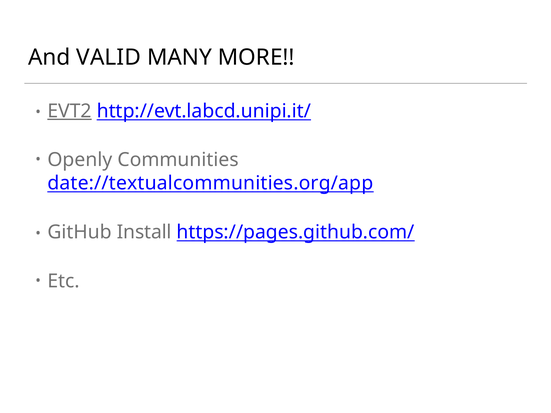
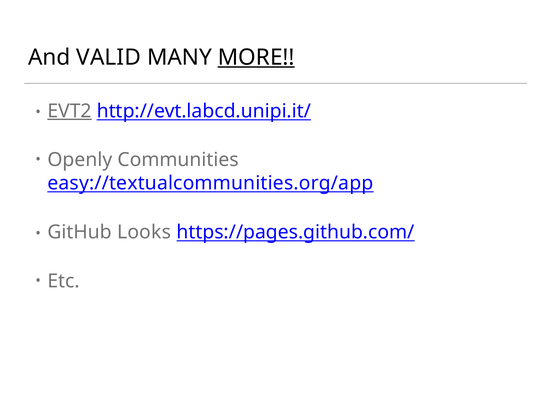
MORE underline: none -> present (256, 57)
date://textualcommunities.org/app: date://textualcommunities.org/app -> easy://textualcommunities.org/app (210, 183)
Install: Install -> Looks (144, 232)
